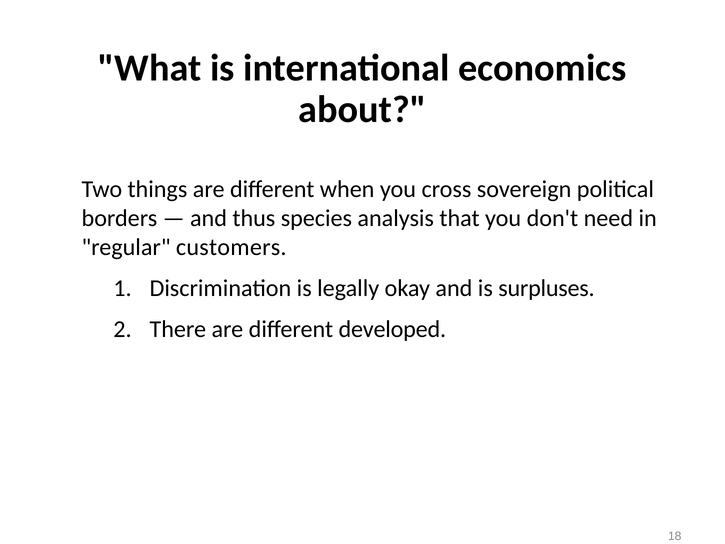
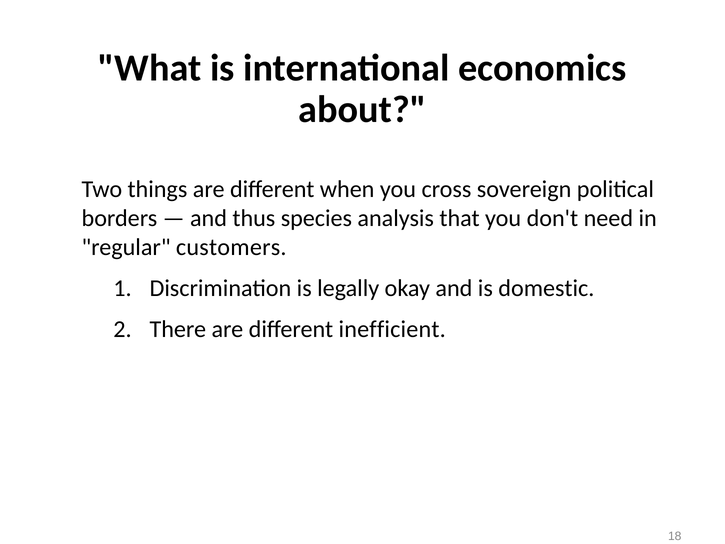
surpluses: surpluses -> domestic (546, 288)
developed: developed -> inefficient (392, 329)
